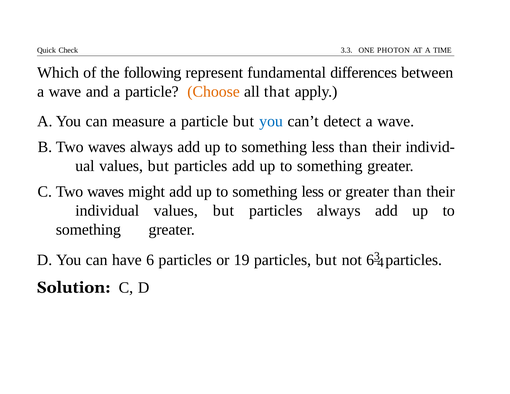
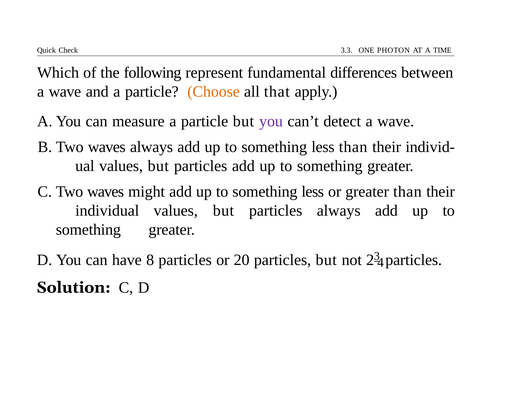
you colour: blue -> purple (271, 121)
have 6: 6 -> 8 (150, 260)
19: 19 -> 20 (242, 260)
not 6: 6 -> 2 (370, 260)
